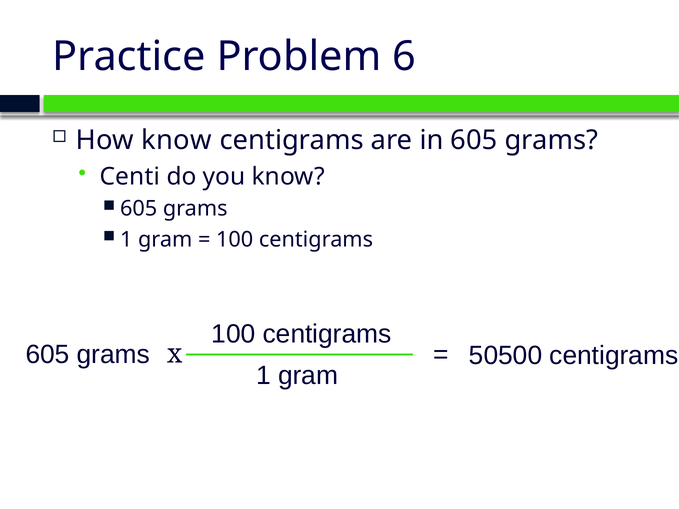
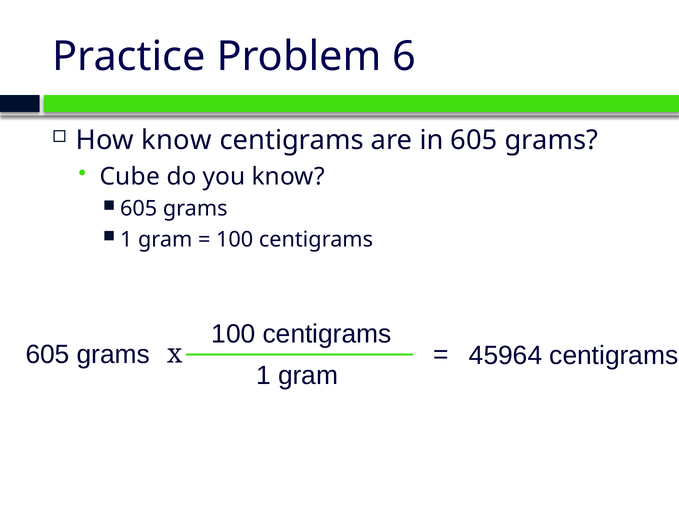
Centi: Centi -> Cube (130, 177)
50500: 50500 -> 45964 (506, 356)
